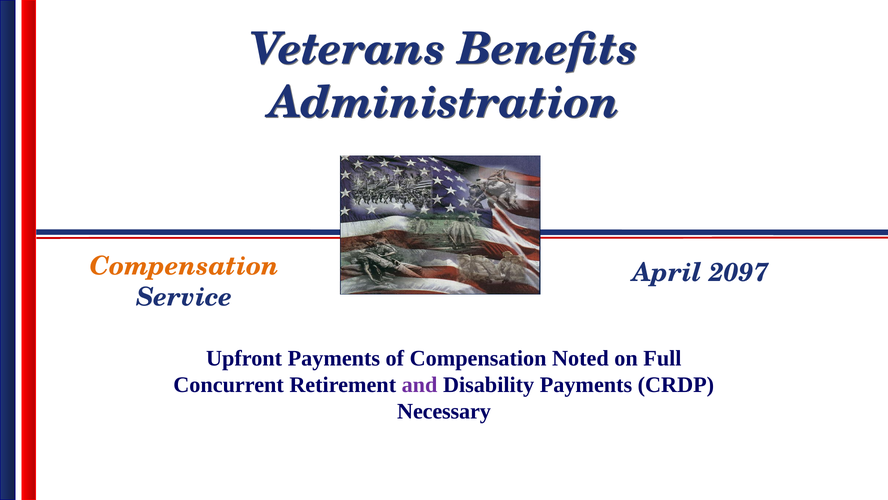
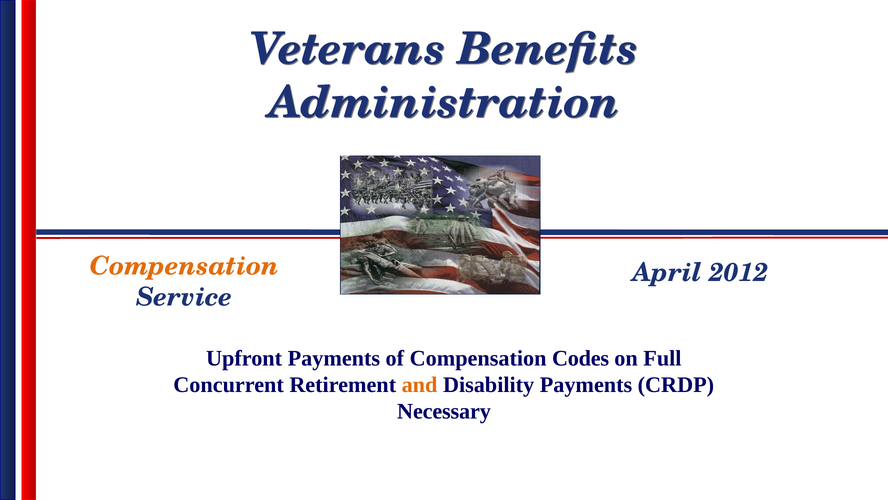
2097: 2097 -> 2012 (739, 272)
Noted: Noted -> Codes (581, 358)
and colour: purple -> orange (420, 384)
